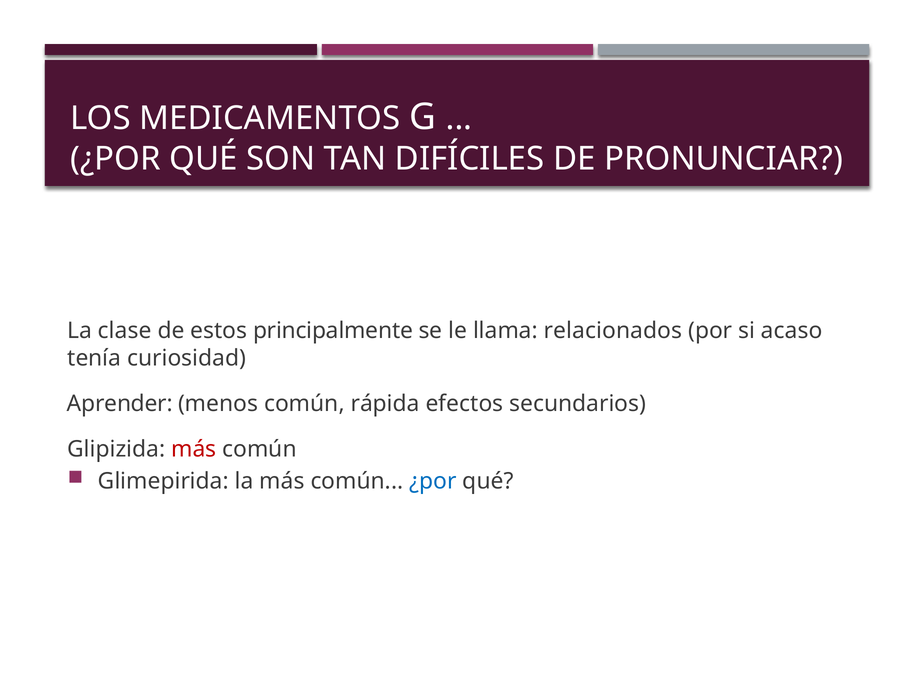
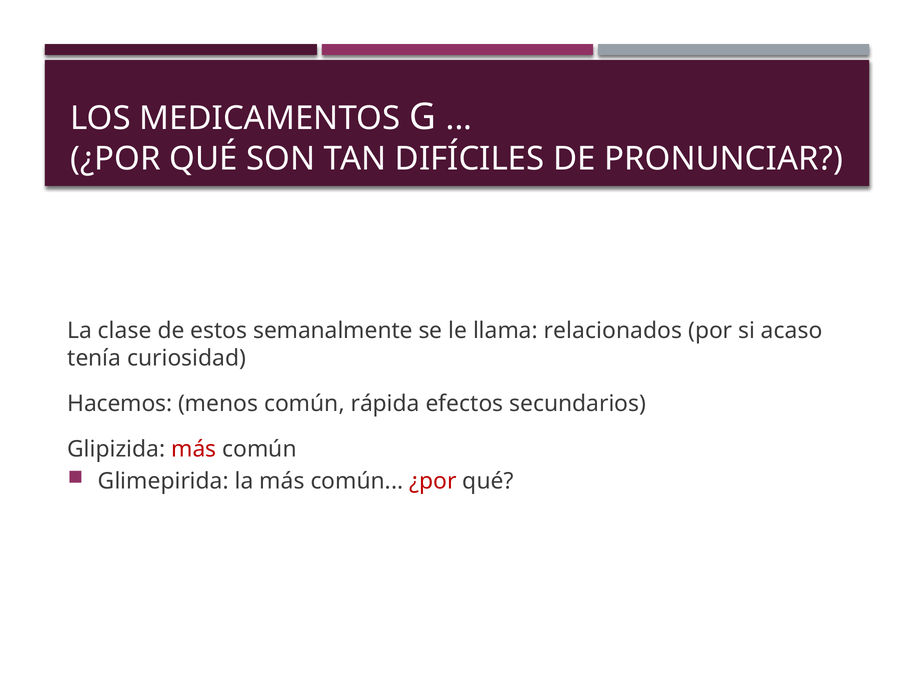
principalmente: principalmente -> semanalmente (333, 331)
Aprender: Aprender -> Hacemos (120, 404)
¿por colour: blue -> red (433, 481)
